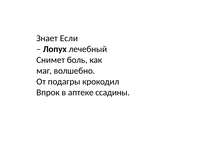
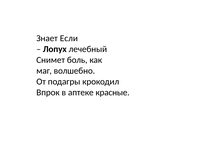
ссадины: ссадины -> красные (113, 93)
